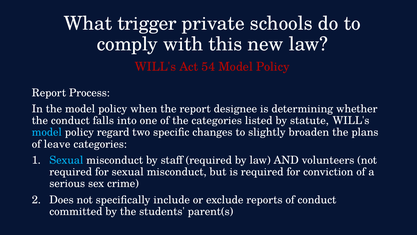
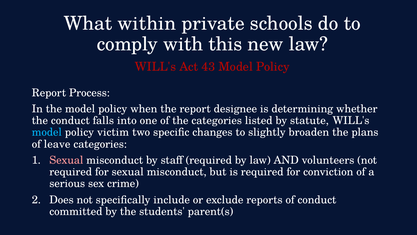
trigger: trigger -> within (147, 24)
54: 54 -> 43 (208, 67)
regard: regard -> victim (113, 132)
Sexual colour: light blue -> pink (66, 160)
